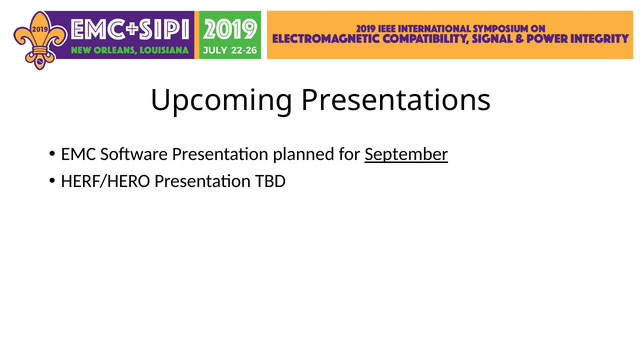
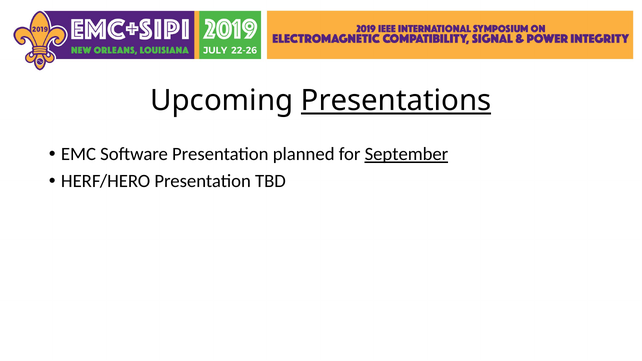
Presentations underline: none -> present (396, 101)
